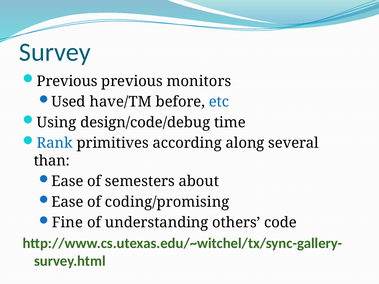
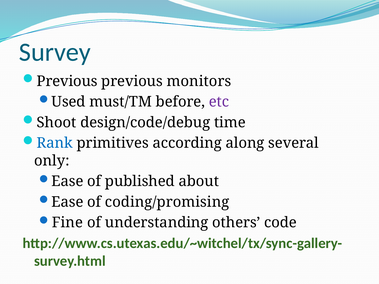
have/TM: have/TM -> must/TM (121, 102)
etc colour: blue -> purple (219, 102)
Using: Using -> Shoot (57, 123)
than: than -> only (52, 161)
semesters: semesters -> published (140, 182)
